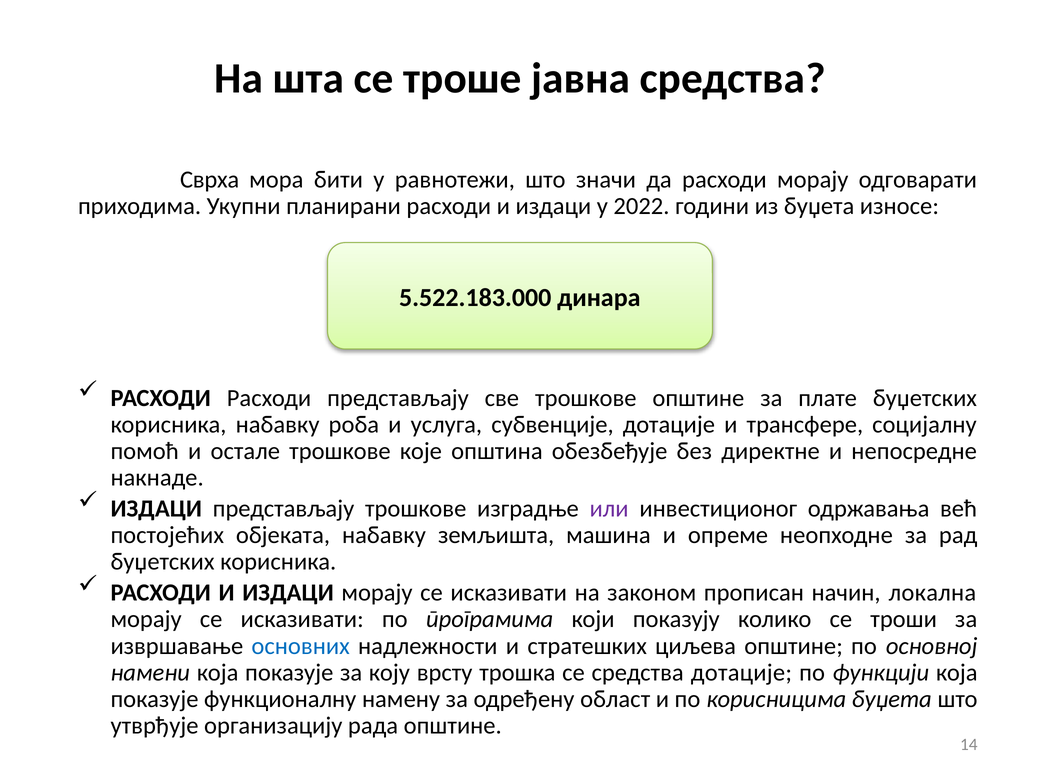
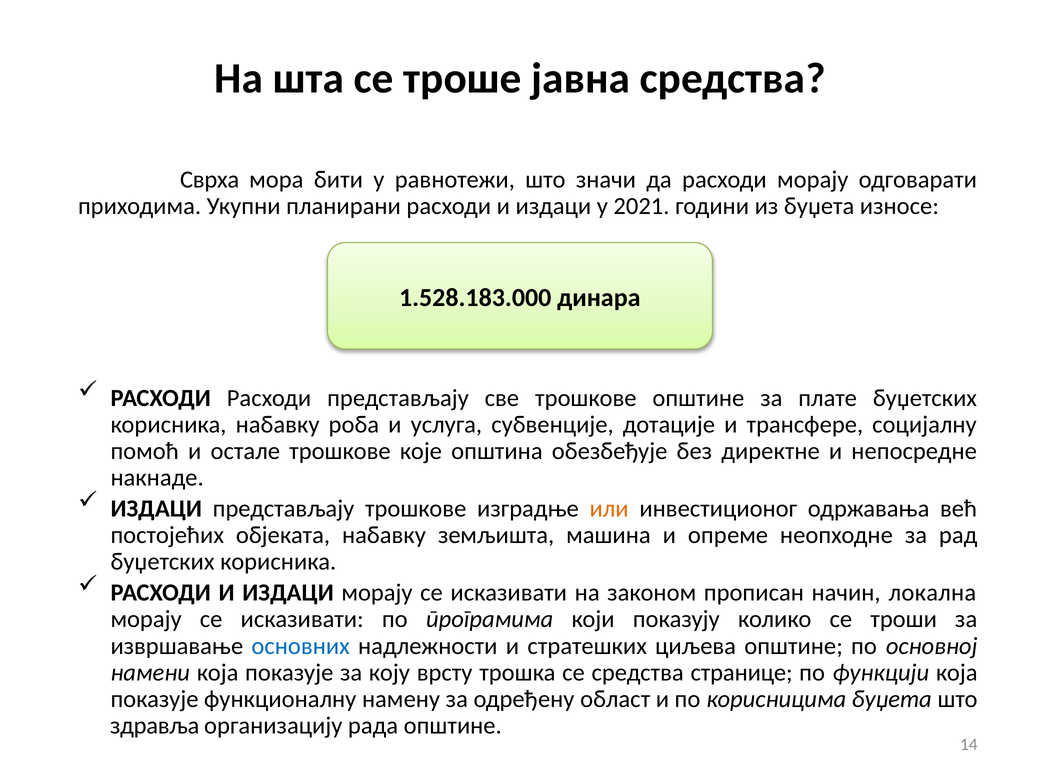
2022: 2022 -> 2021 (642, 206)
5.522.183.000: 5.522.183.000 -> 1.528.183.000 (475, 298)
или colour: purple -> orange (609, 509)
средства дотације: дотације -> странице (742, 672)
утврђује: утврђује -> здравља (155, 726)
